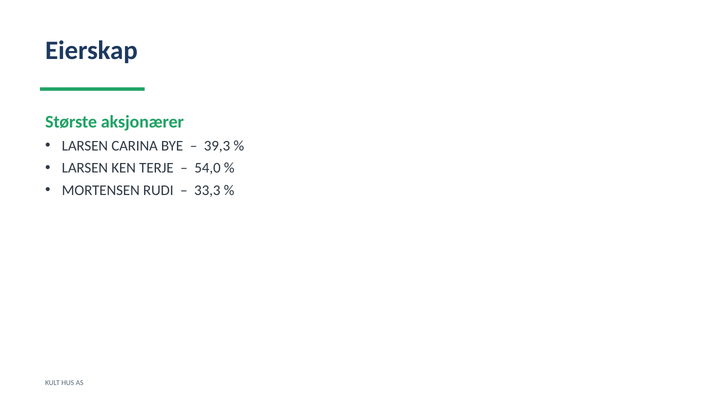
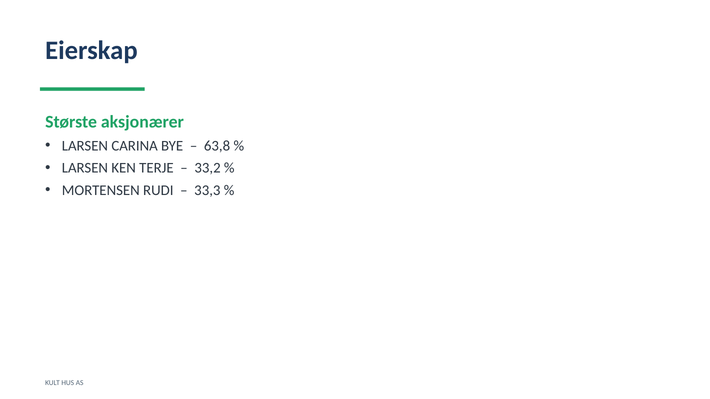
39,3: 39,3 -> 63,8 (217, 146)
54,0: 54,0 -> 33,2 (208, 168)
